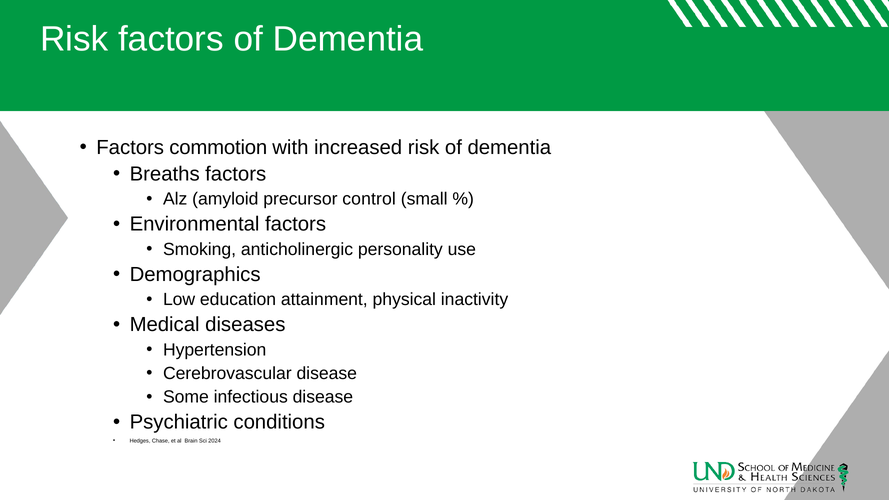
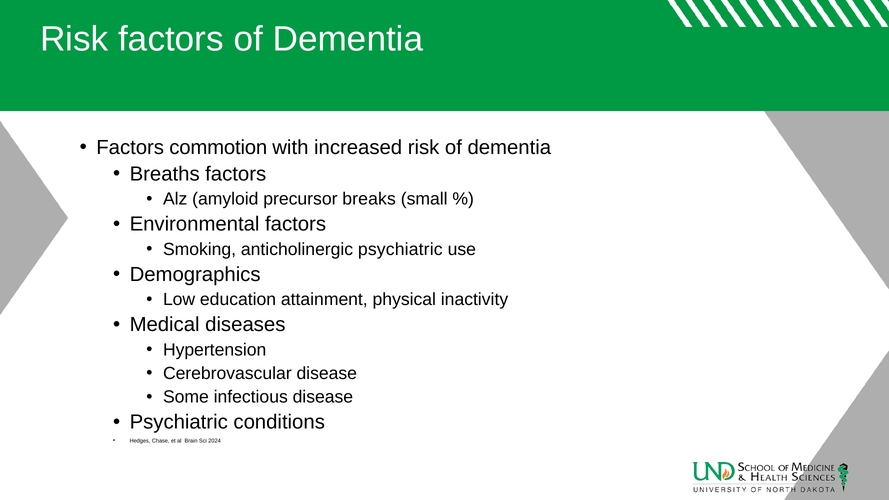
control: control -> breaks (369, 199)
anticholinergic personality: personality -> psychiatric (400, 249)
